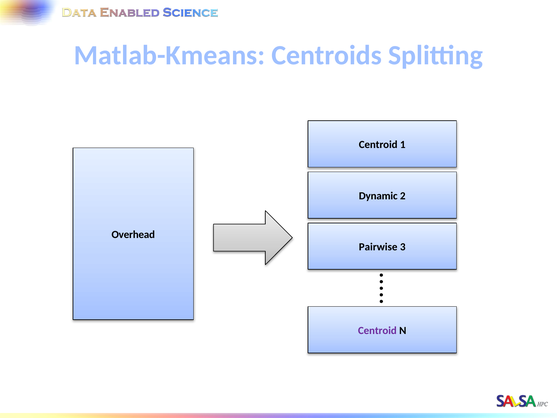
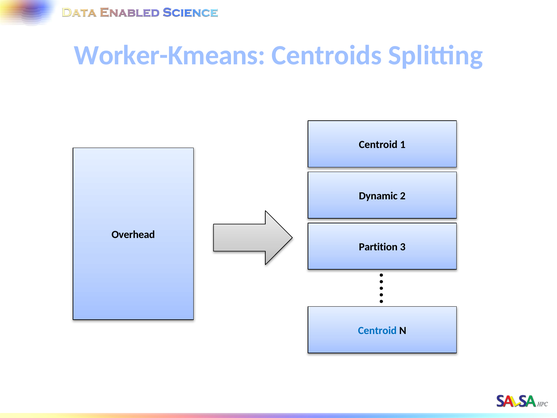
Matlab-Kmeans: Matlab-Kmeans -> Worker-Kmeans (170, 55)
Pairwise: Pairwise -> Partition (378, 247)
Centroid colour: purple -> blue (377, 330)
